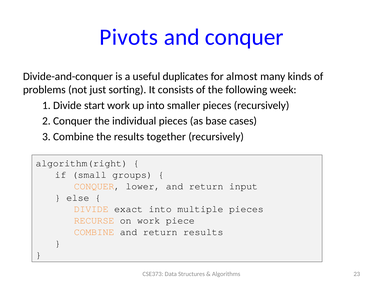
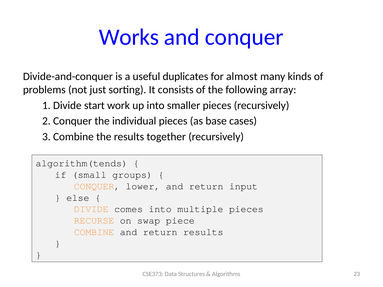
Pivots: Pivots -> Works (129, 37)
week: week -> array (283, 90)
algorithm(right: algorithm(right -> algorithm(tends (82, 163)
exact: exact -> comes (129, 209)
on work: work -> swap (149, 221)
